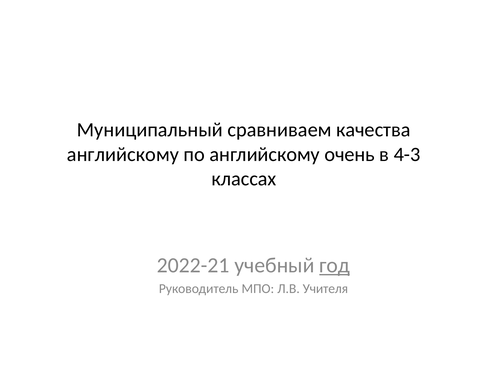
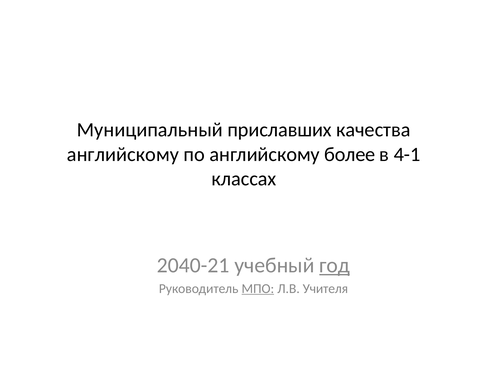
сравниваем: сравниваем -> приславших (280, 130)
очень: очень -> более (350, 154)
4-3: 4-3 -> 4-1 (407, 154)
2022-21: 2022-21 -> 2040-21 (193, 265)
МПО underline: none -> present (258, 289)
